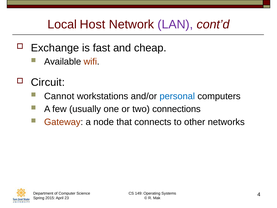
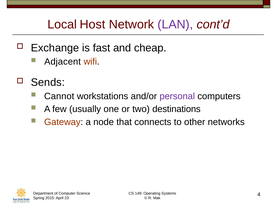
Available: Available -> Adjacent (63, 62)
Circuit: Circuit -> Sends (48, 82)
personal colour: blue -> purple (177, 96)
connections: connections -> destinations (176, 109)
